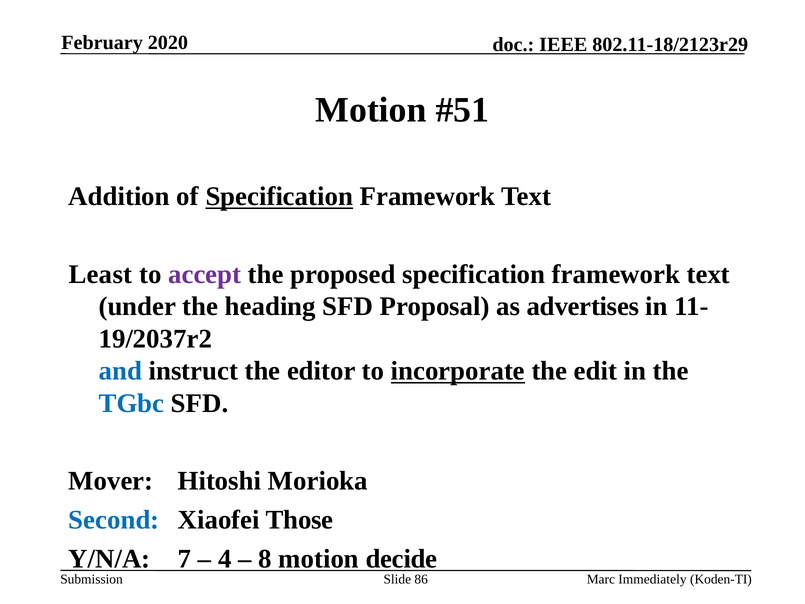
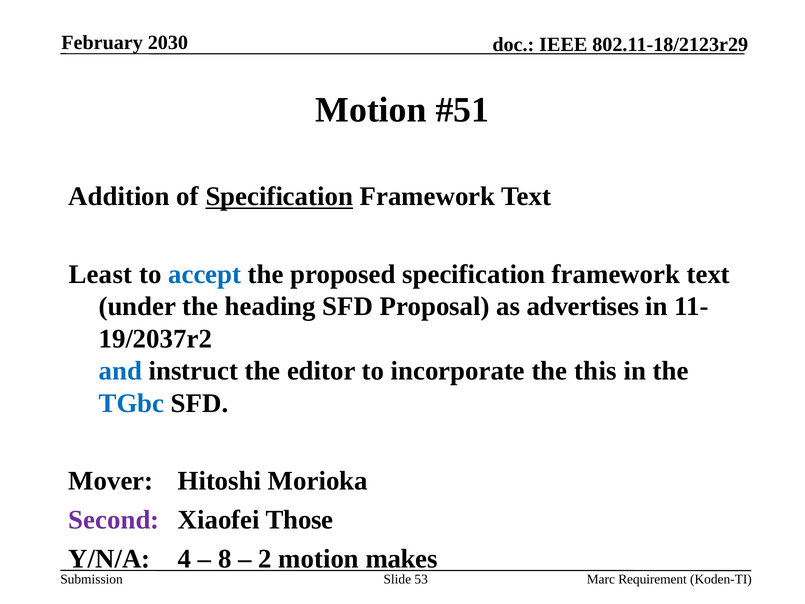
2020: 2020 -> 2030 (168, 43)
accept colour: purple -> blue (205, 274)
incorporate underline: present -> none (458, 371)
edit: edit -> this (595, 371)
Second colour: blue -> purple (114, 520)
7: 7 -> 4 (185, 559)
4: 4 -> 8 (225, 559)
8: 8 -> 2 (265, 559)
decide: decide -> makes (402, 559)
86: 86 -> 53 (421, 579)
Immediately: Immediately -> Requirement (653, 579)
